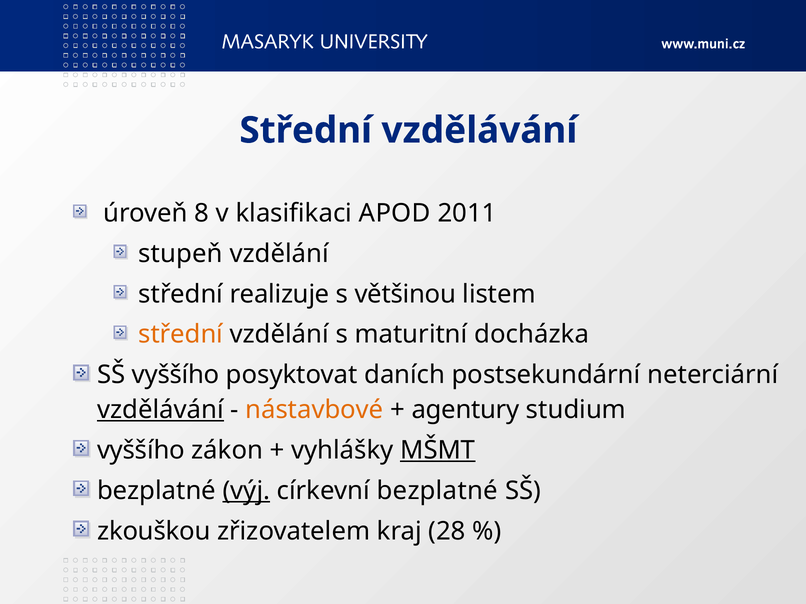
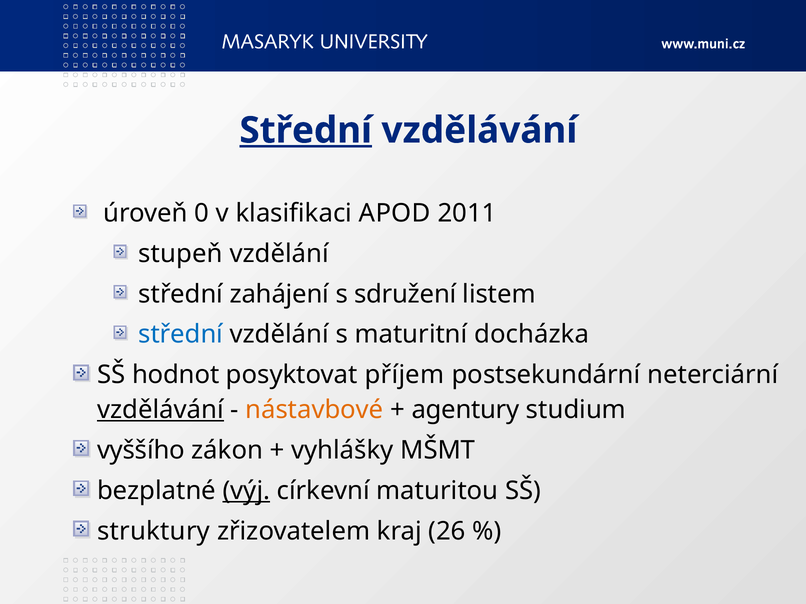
Střední underline: none -> present (306, 131)
8: 8 -> 0 (202, 213)
realizuje: realizuje -> zahájení (279, 294)
většinou: většinou -> sdružení (405, 294)
střední colour: orange -> blue (181, 335)
SŠ vyššího: vyššího -> hodnot (176, 375)
daních: daních -> příjem (404, 375)
MŠMT underline: present -> none (438, 451)
církevní bezplatné: bezplatné -> maturitou (437, 491)
zkouškou: zkouškou -> struktury (154, 531)
28: 28 -> 26 (447, 531)
